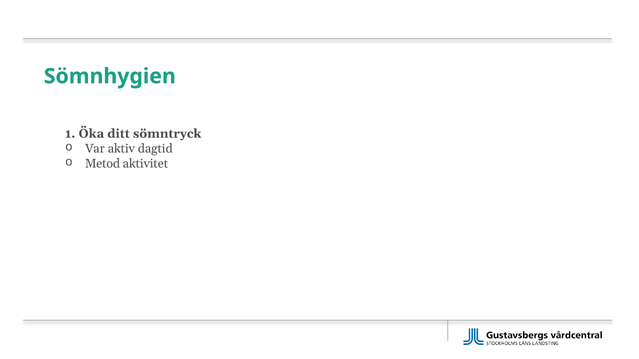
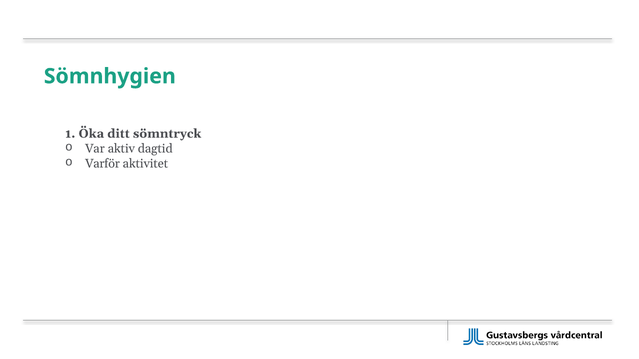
Metod: Metod -> Varför (103, 164)
